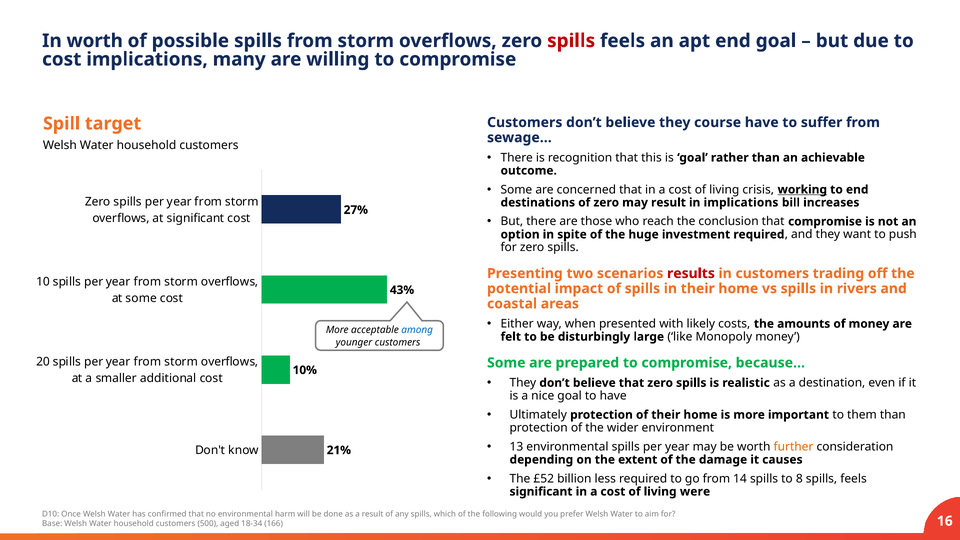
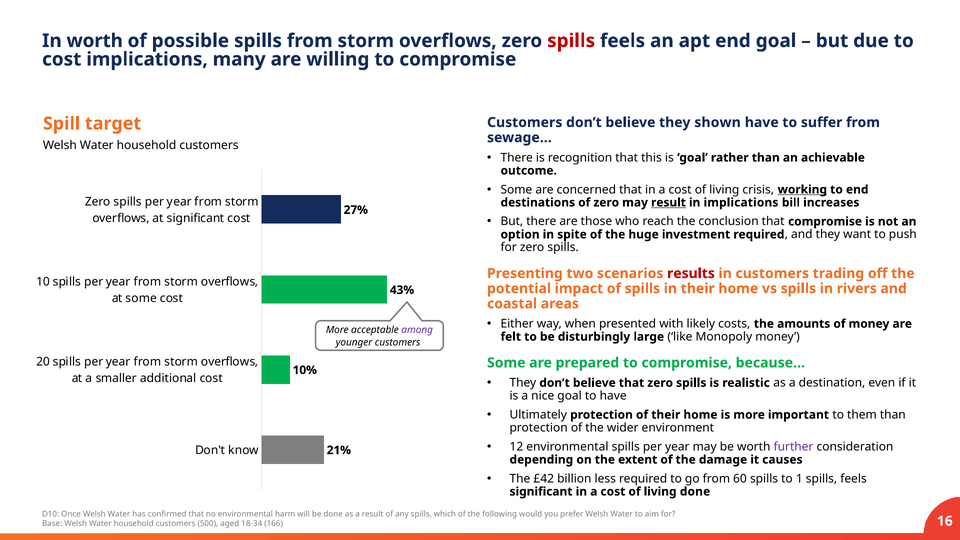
course: course -> shown (718, 122)
result underline: none -> present (668, 203)
among colour: blue -> purple (417, 330)
13: 13 -> 12 (516, 447)
further colour: orange -> purple (793, 447)
£52: £52 -> £42 (544, 479)
14: 14 -> 60 (740, 479)
8: 8 -> 1 (799, 479)
living were: were -> done (695, 492)
